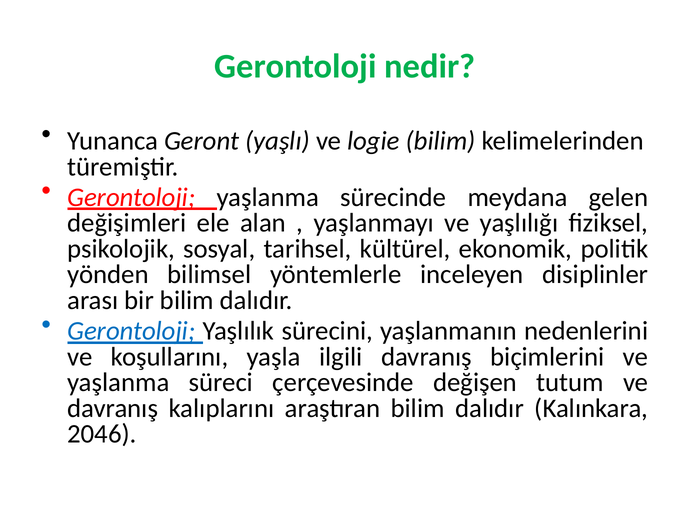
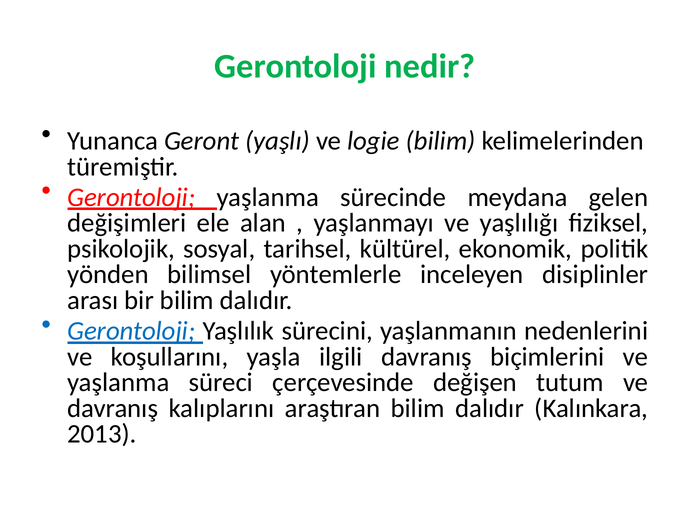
2046: 2046 -> 2013 (102, 434)
